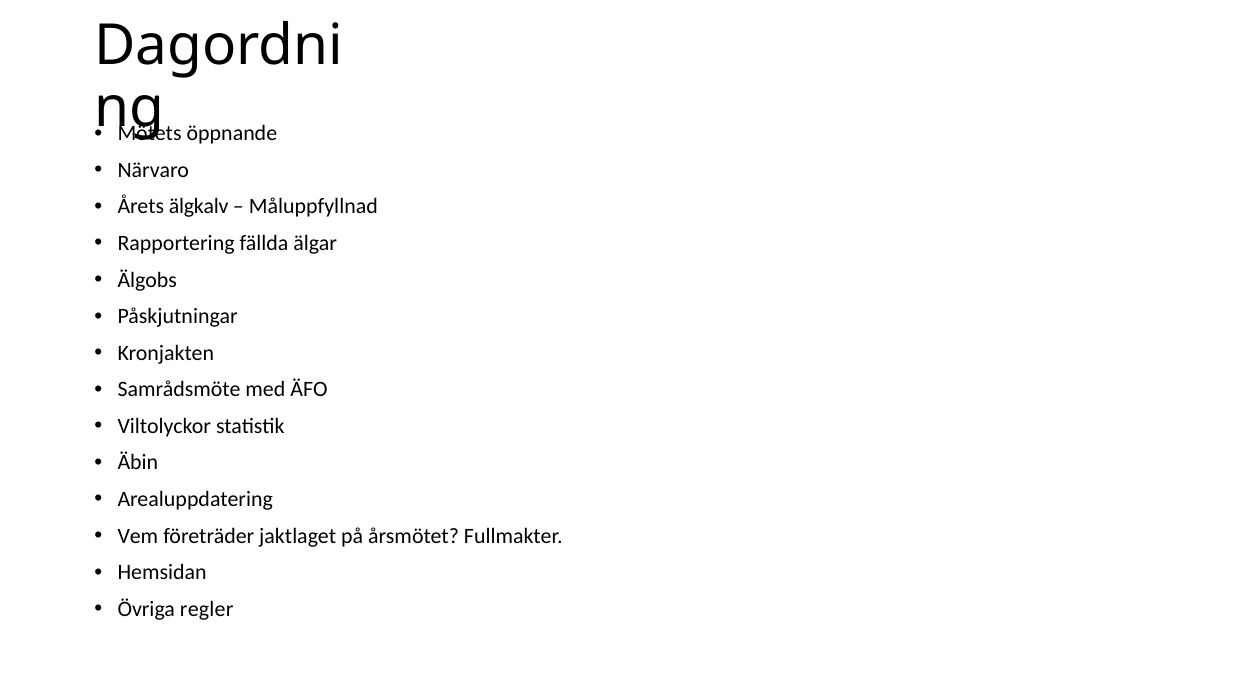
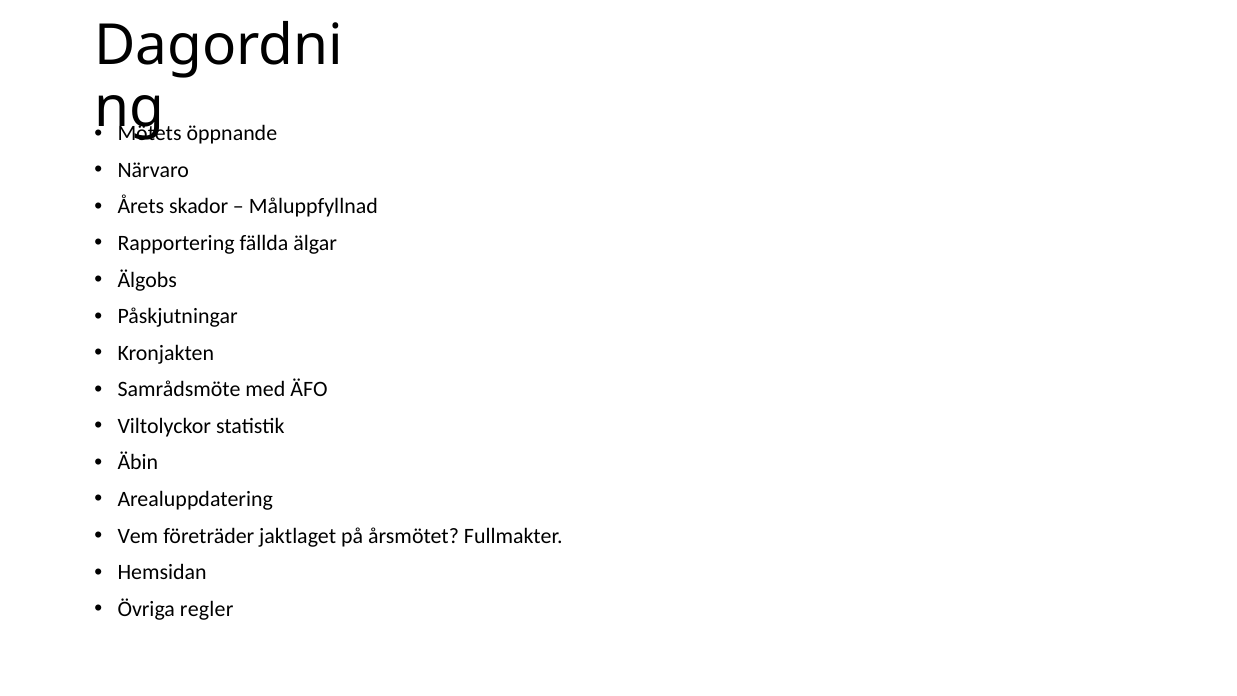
älgkalv: älgkalv -> skador (199, 207)
